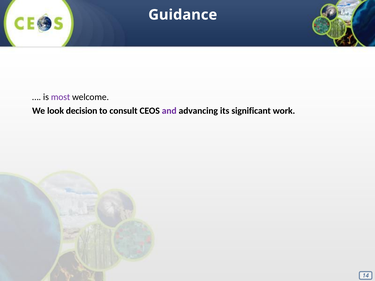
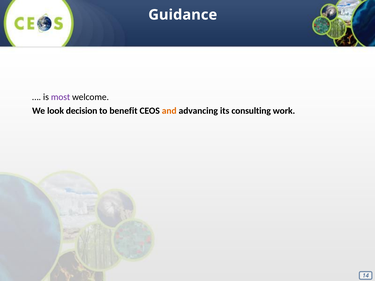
consult: consult -> benefit (123, 111)
and colour: purple -> orange (169, 111)
significant: significant -> consulting (251, 111)
